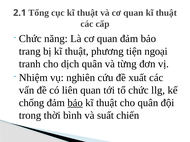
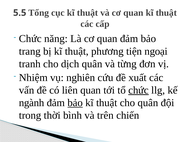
2.1: 2.1 -> 5.5 (20, 13)
chức underline: none -> present (138, 90)
chống: chống -> ngành (32, 103)
suất: suất -> trên (105, 116)
